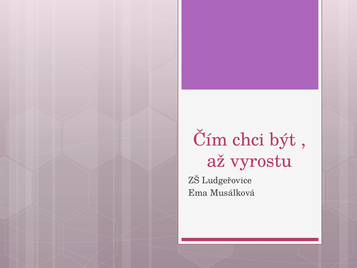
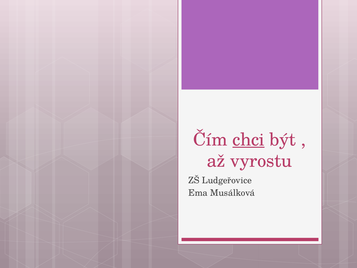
chci underline: none -> present (248, 140)
